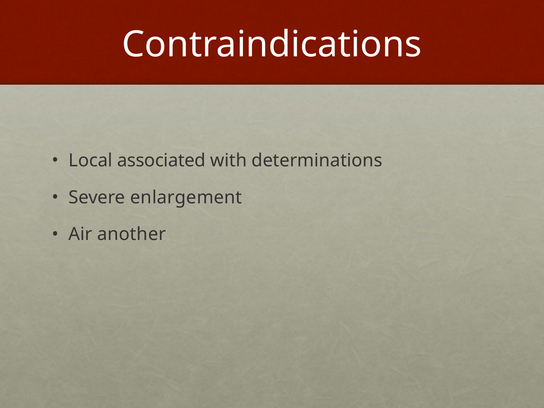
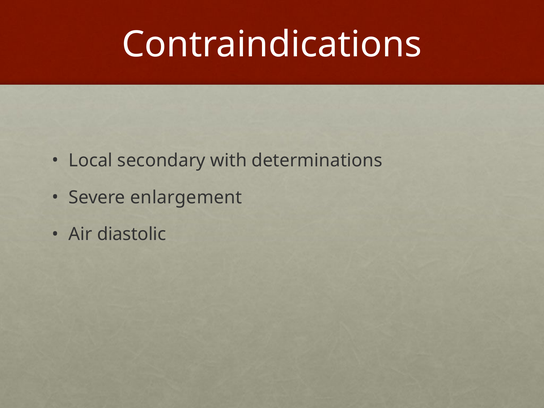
associated: associated -> secondary (161, 161)
another: another -> diastolic (132, 234)
